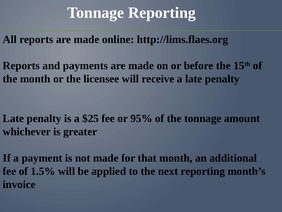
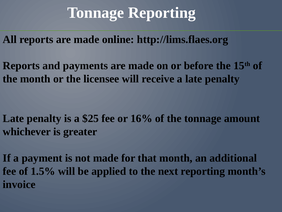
95%: 95% -> 16% (141, 118)
